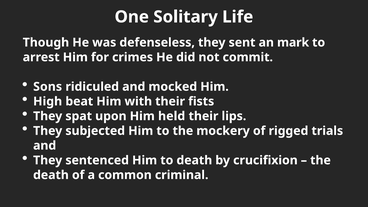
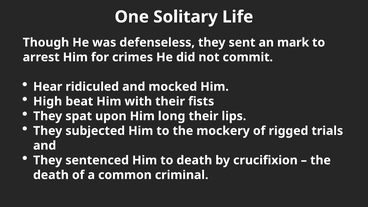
Sons: Sons -> Hear (48, 87)
held: held -> long (172, 116)
